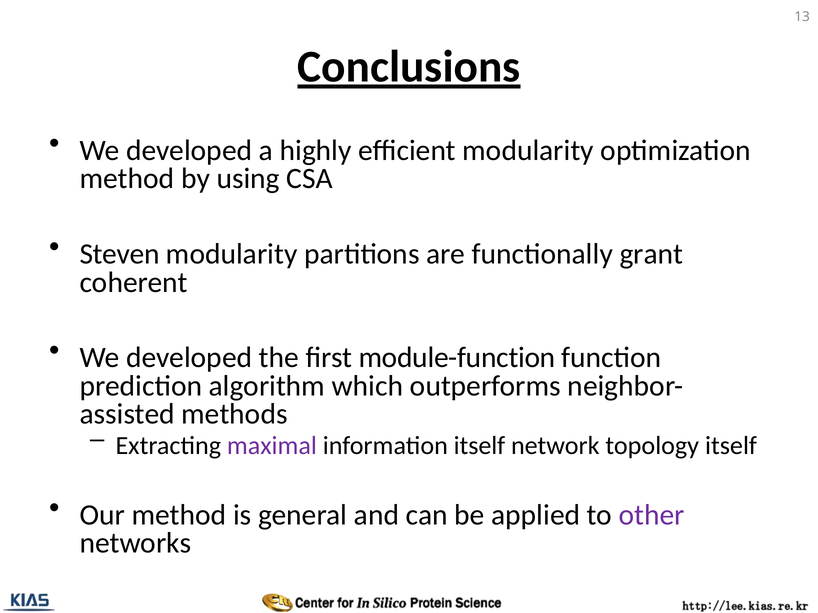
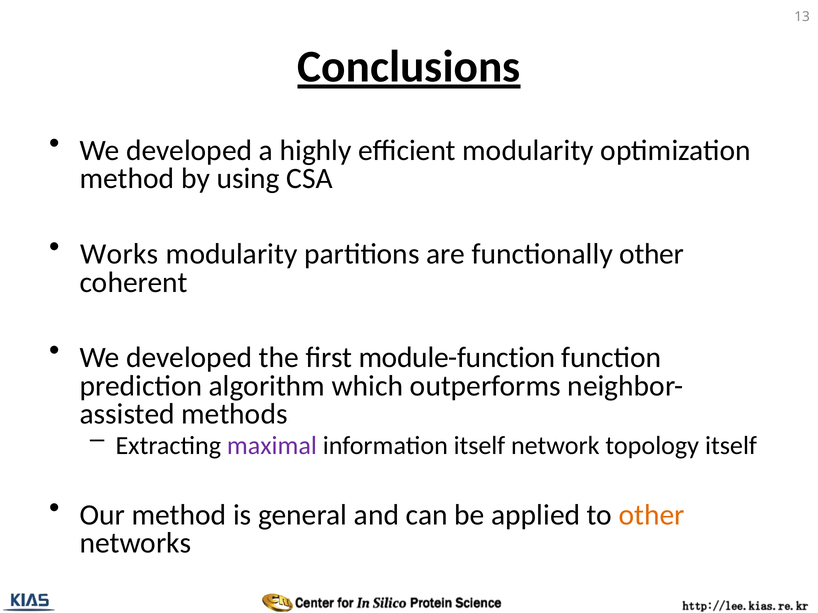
Steven: Steven -> Works (119, 254)
functionally grant: grant -> other (652, 254)
other colour: purple -> orange (652, 515)
